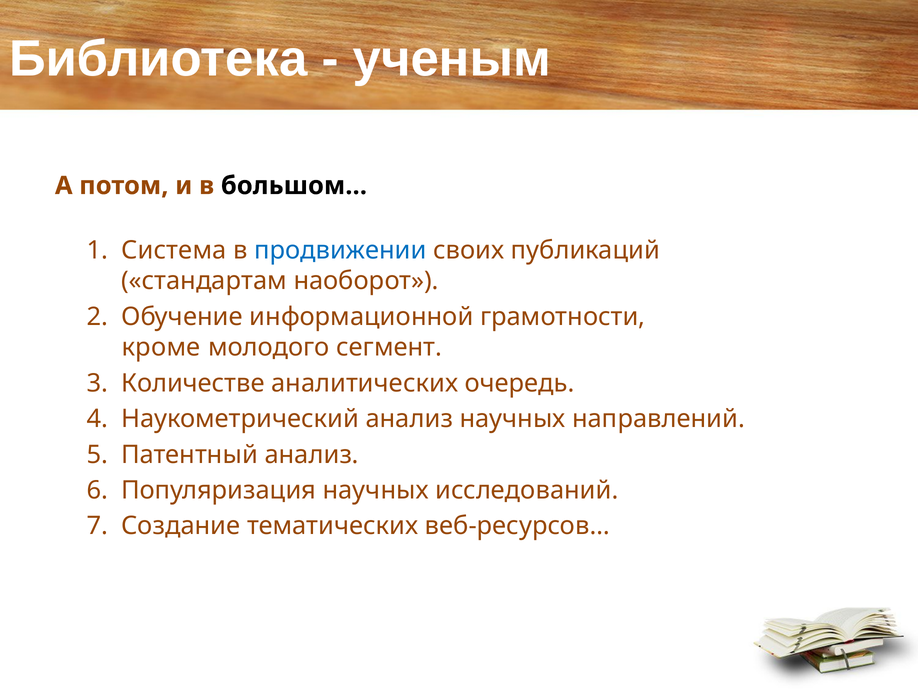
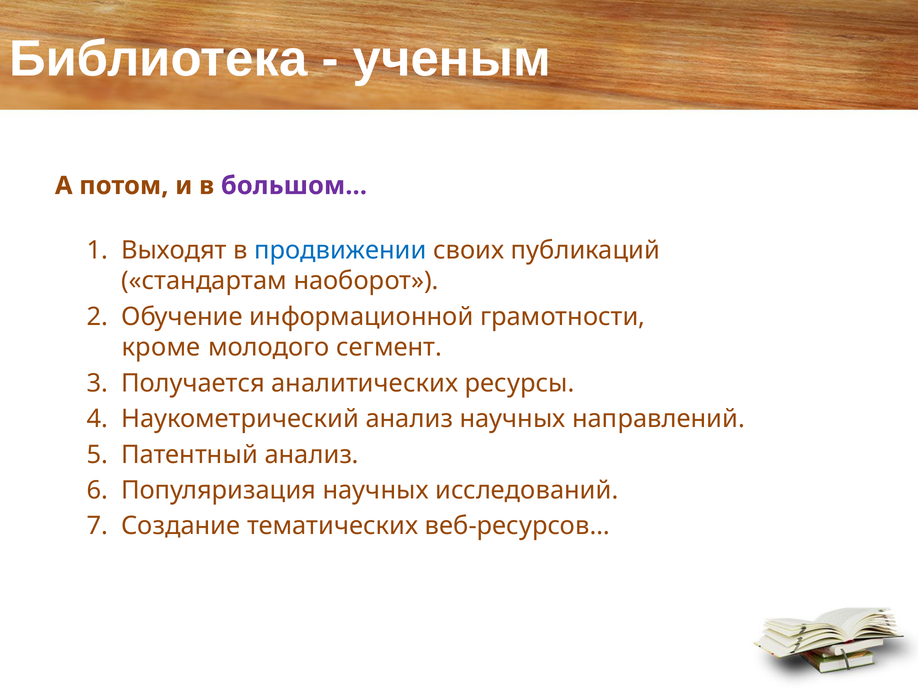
большом… colour: black -> purple (294, 186)
Система: Система -> Выходят (174, 250)
Количестве: Количестве -> Получается (193, 383)
очередь: очередь -> ресурсы (520, 383)
